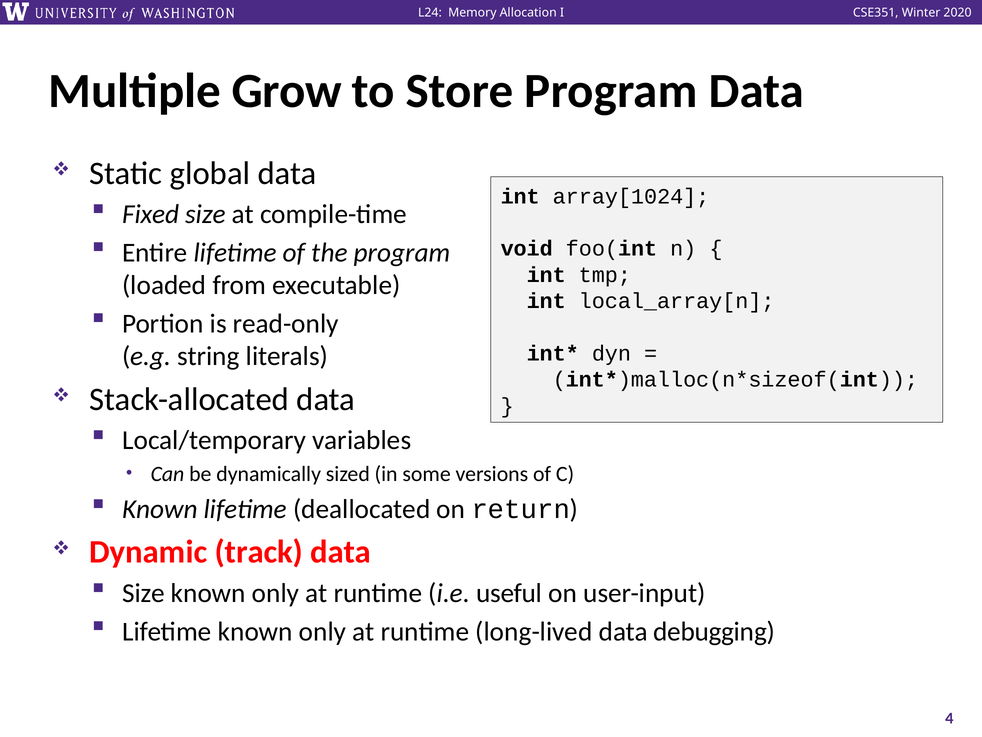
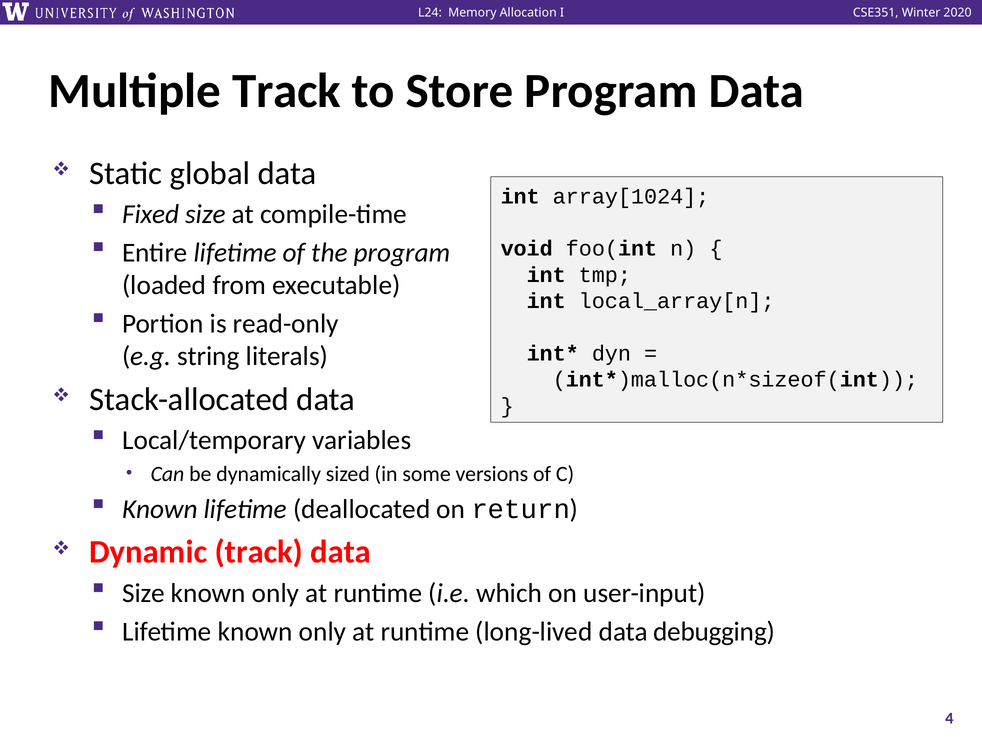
Multiple Grow: Grow -> Track (287, 91)
useful: useful -> which (509, 593)
